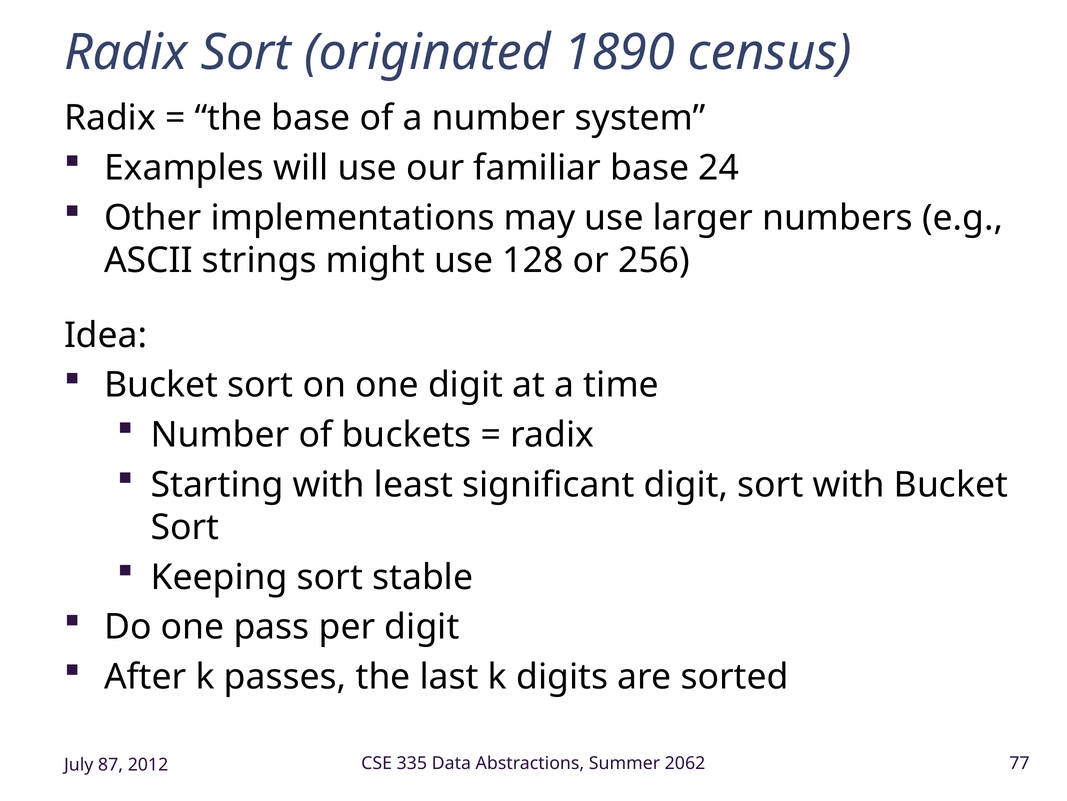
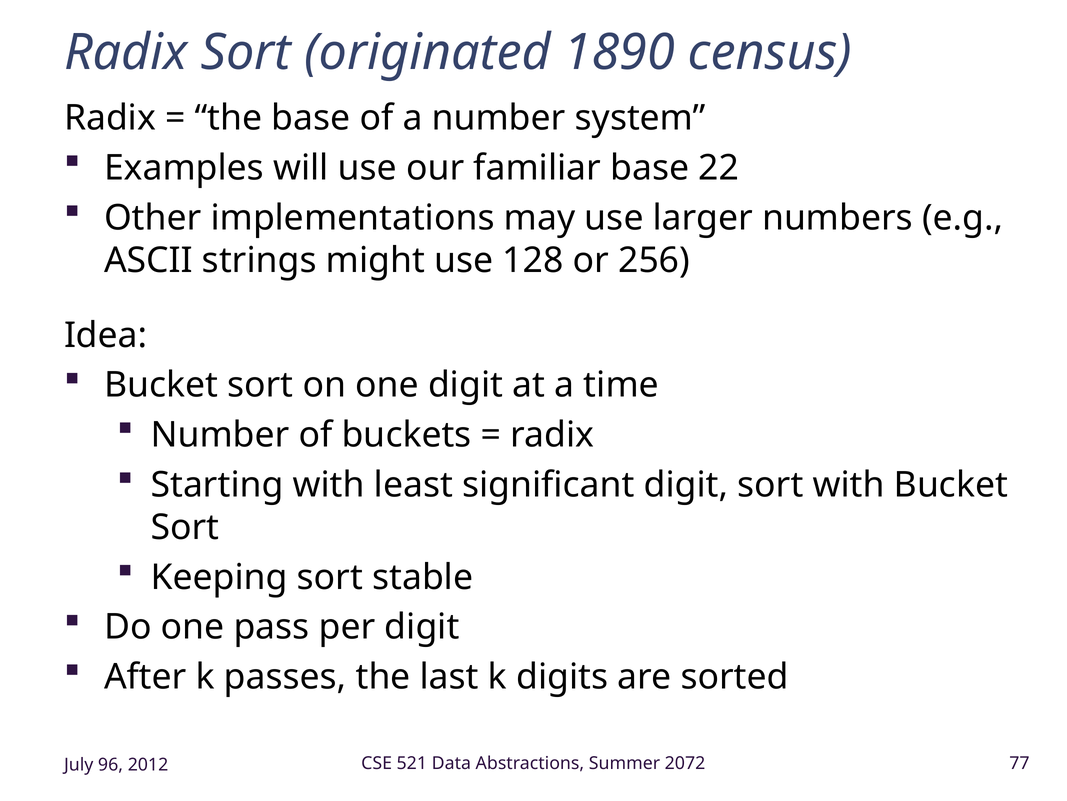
24: 24 -> 22 (719, 168)
335: 335 -> 521 (412, 763)
2062: 2062 -> 2072 (685, 763)
87: 87 -> 96 (111, 764)
